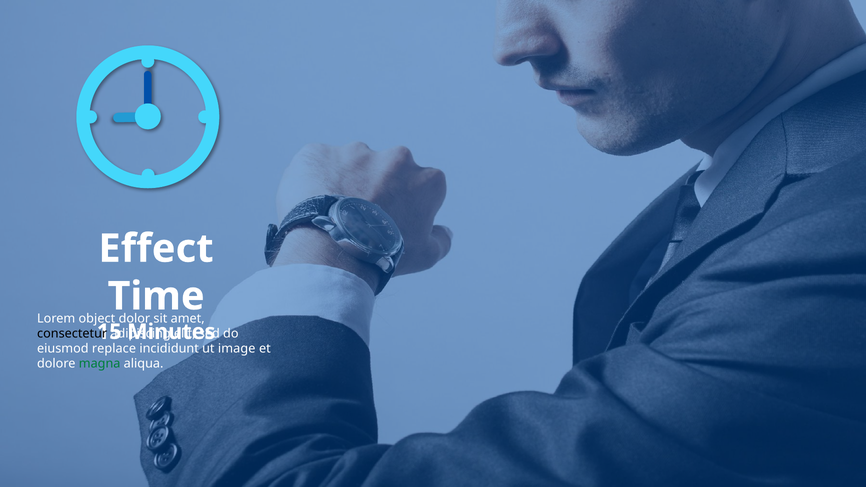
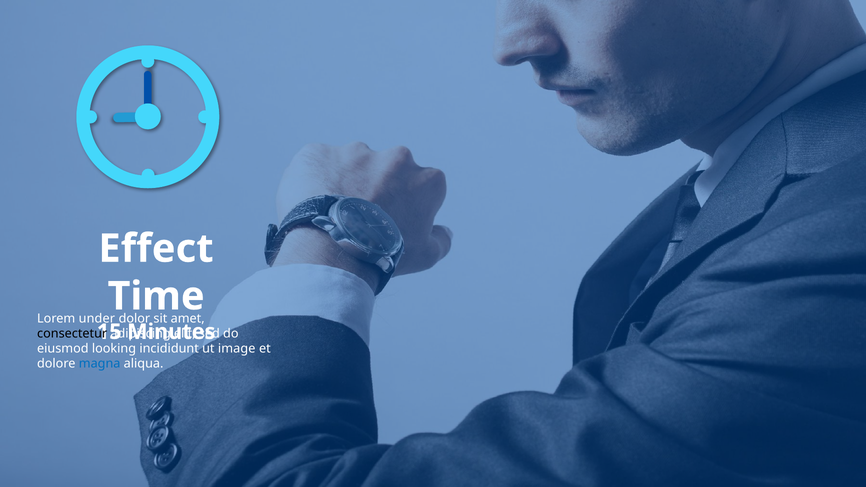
object: object -> under (97, 318)
replace: replace -> looking (114, 349)
magna colour: green -> blue (100, 364)
